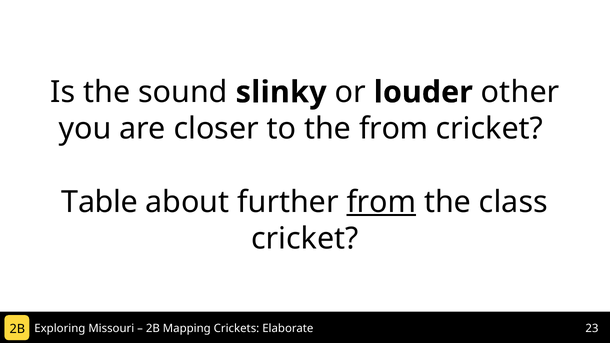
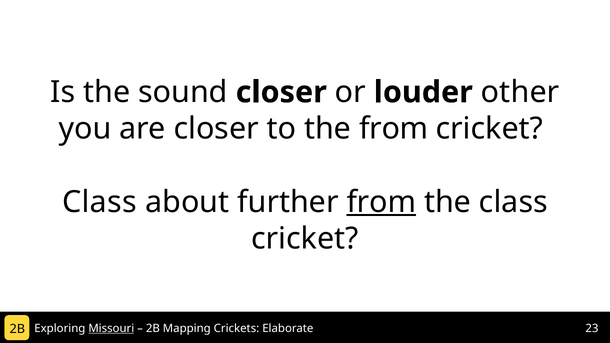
sound slinky: slinky -> closer (281, 92)
Table: Table -> Class (99, 202)
Missouri underline: none -> present (111, 328)
